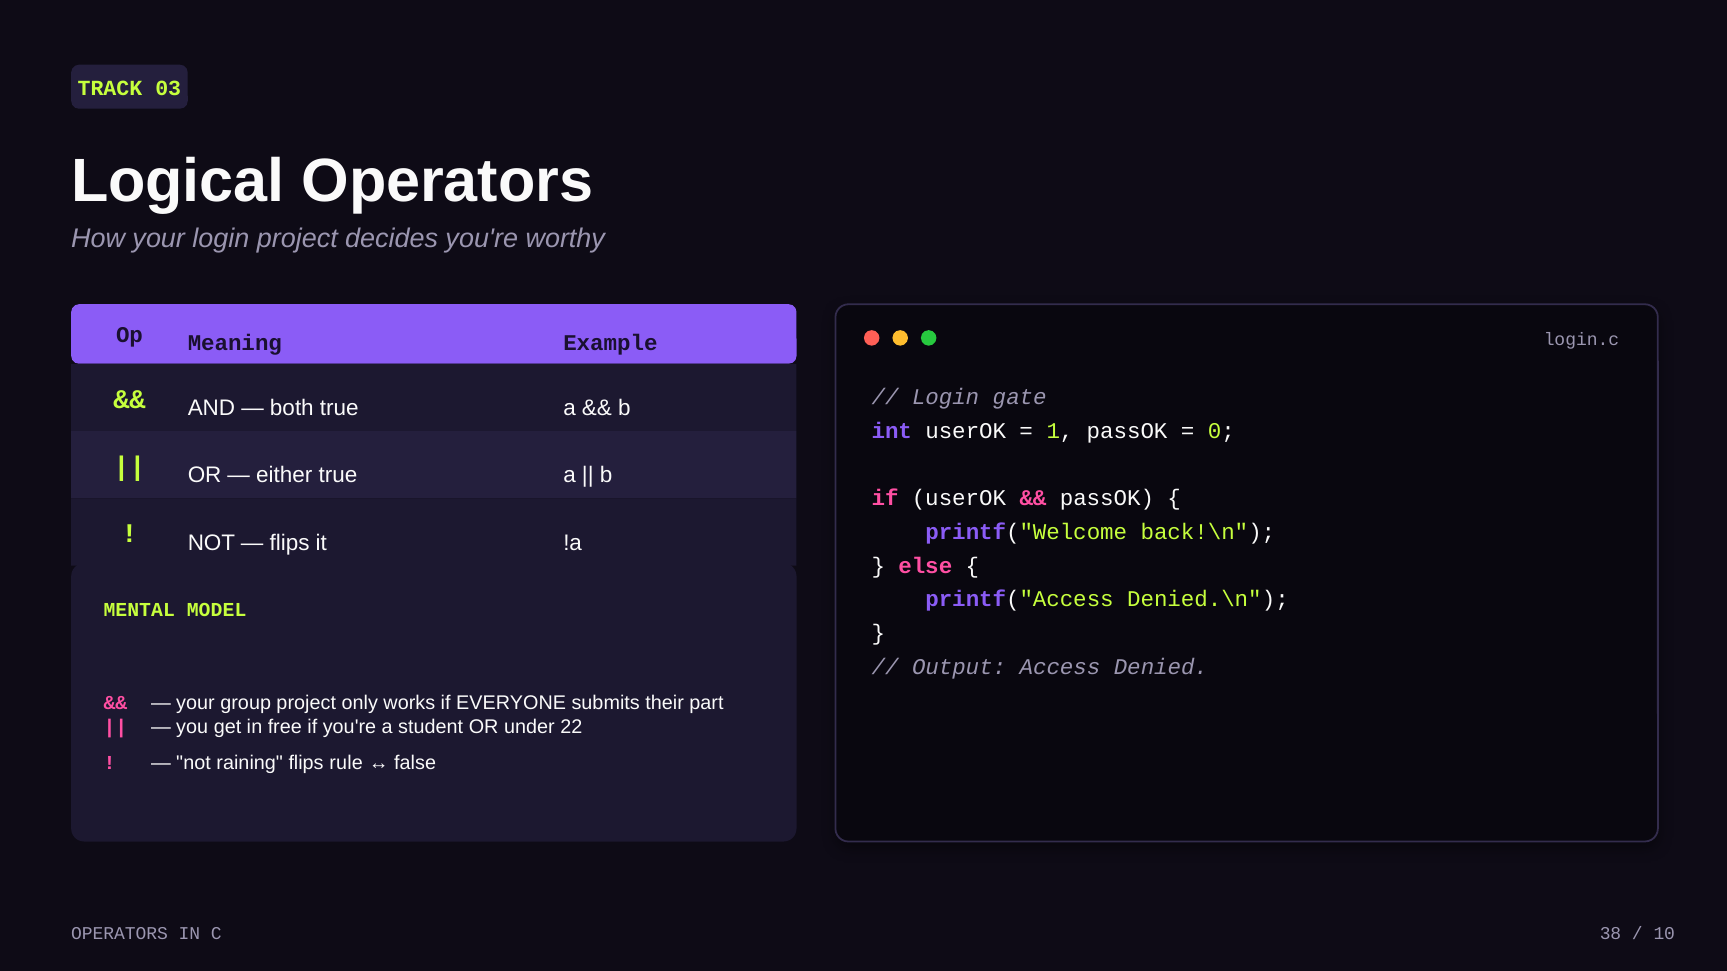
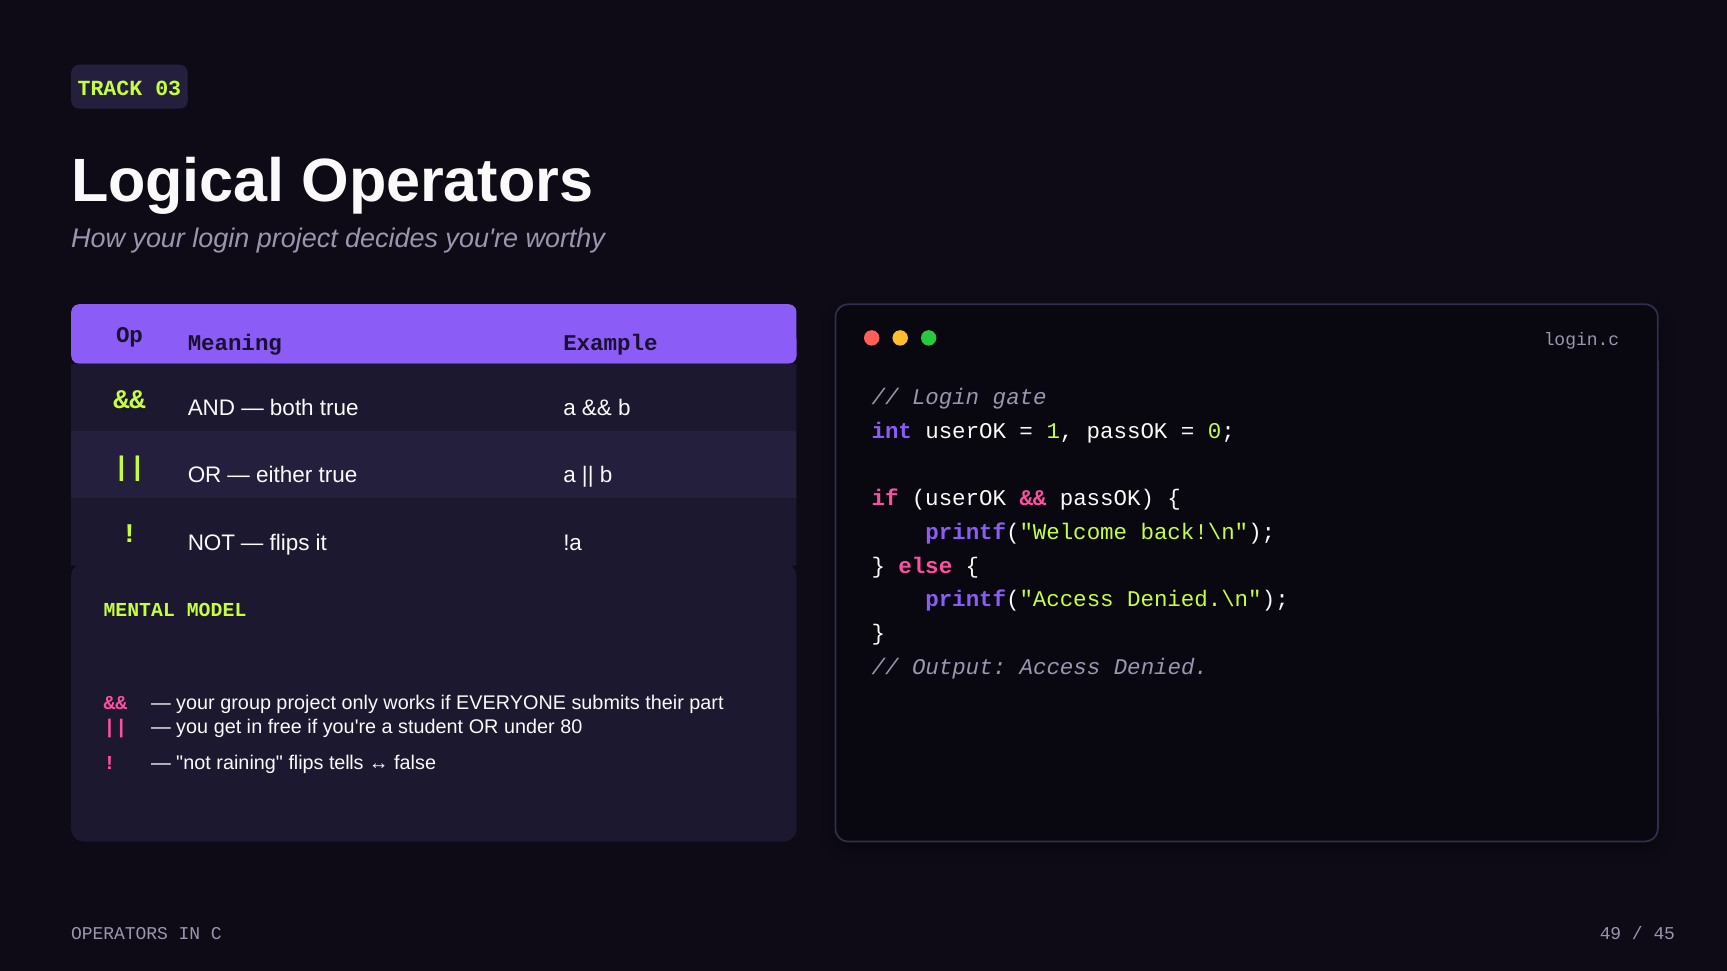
22: 22 -> 80 (571, 727)
rule: rule -> tells (346, 763)
38: 38 -> 49 (1611, 934)
10: 10 -> 45 (1664, 934)
